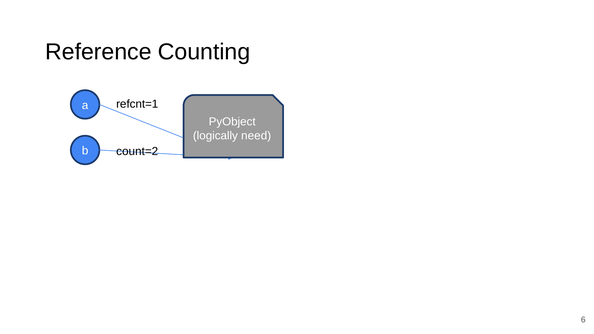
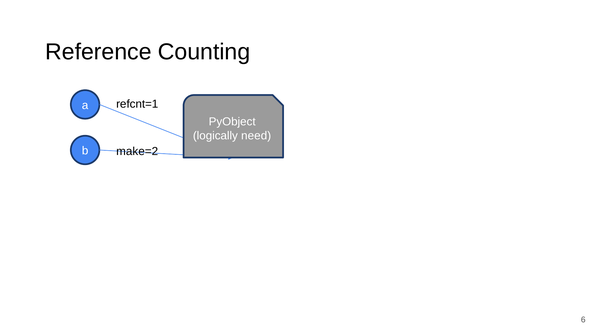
count=2: count=2 -> make=2 (137, 151)
